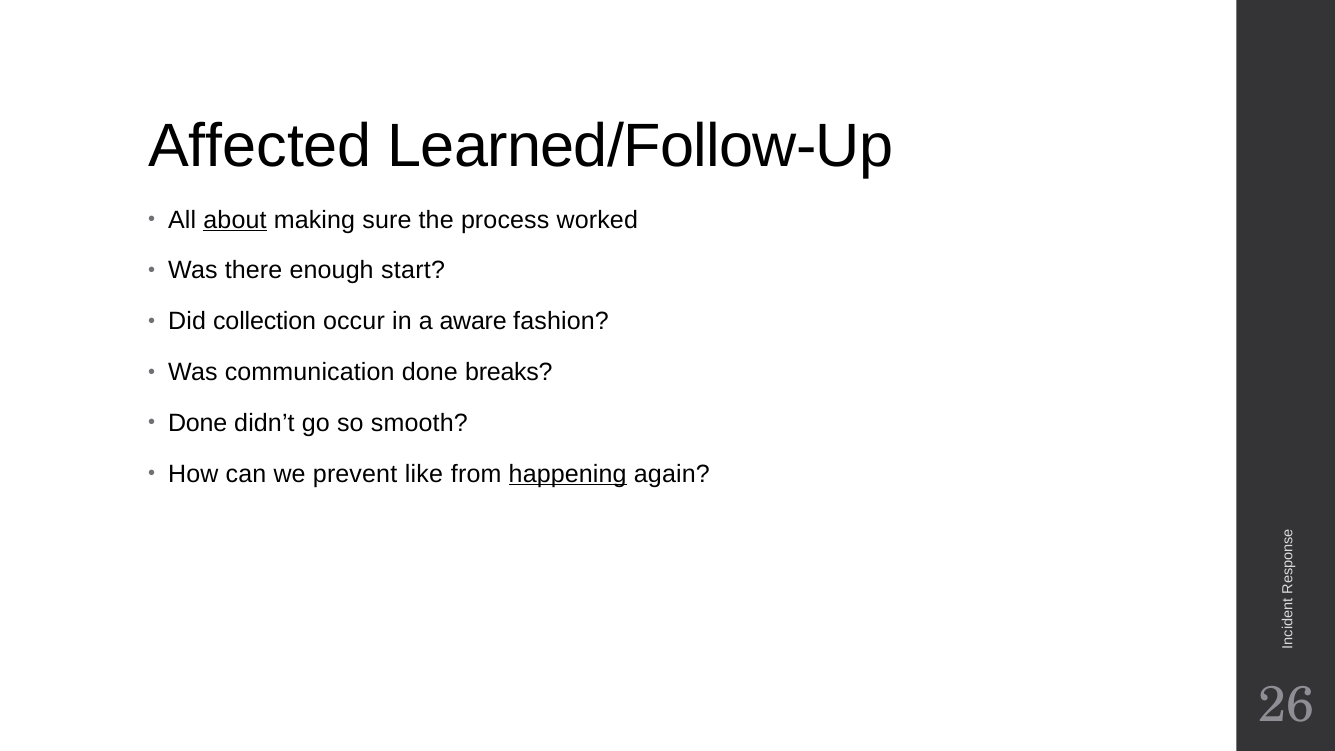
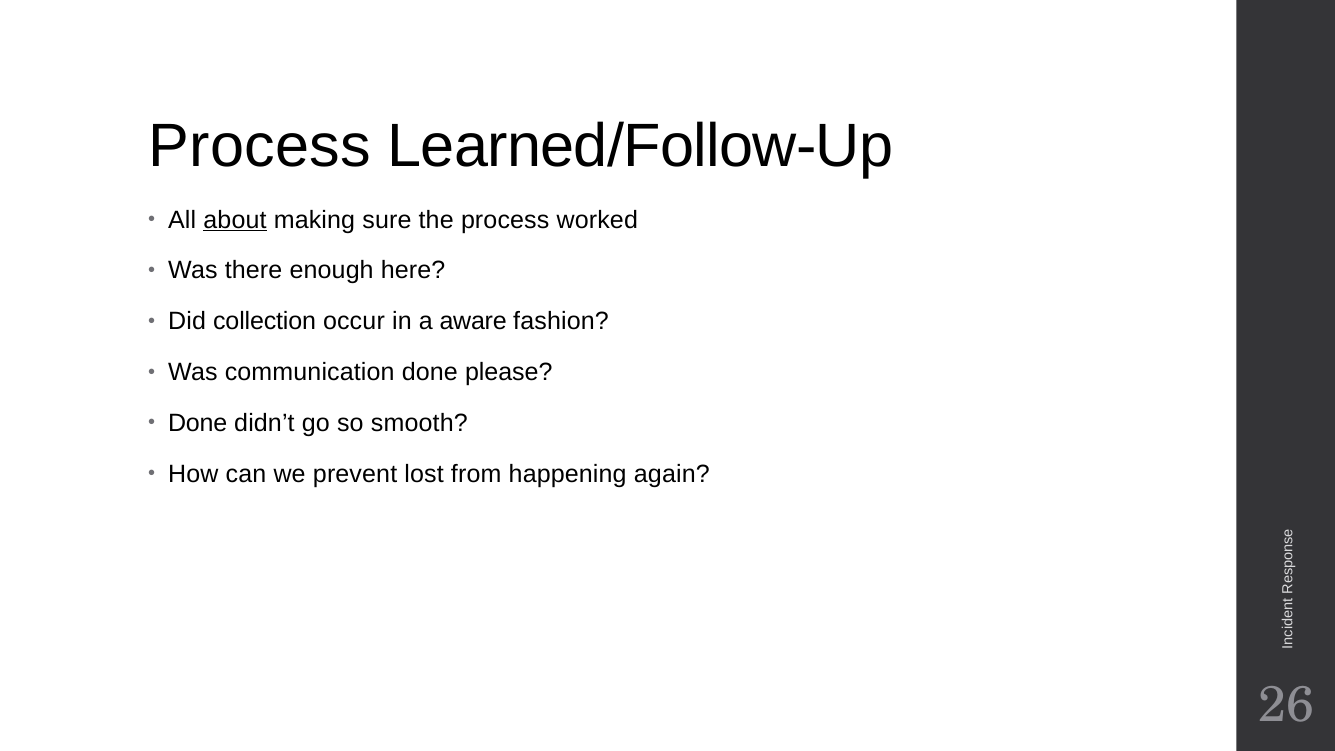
Affected: Affected -> Process (260, 147)
start: start -> here (413, 271)
breaks: breaks -> please (509, 372)
like: like -> lost (424, 474)
happening underline: present -> none (568, 474)
